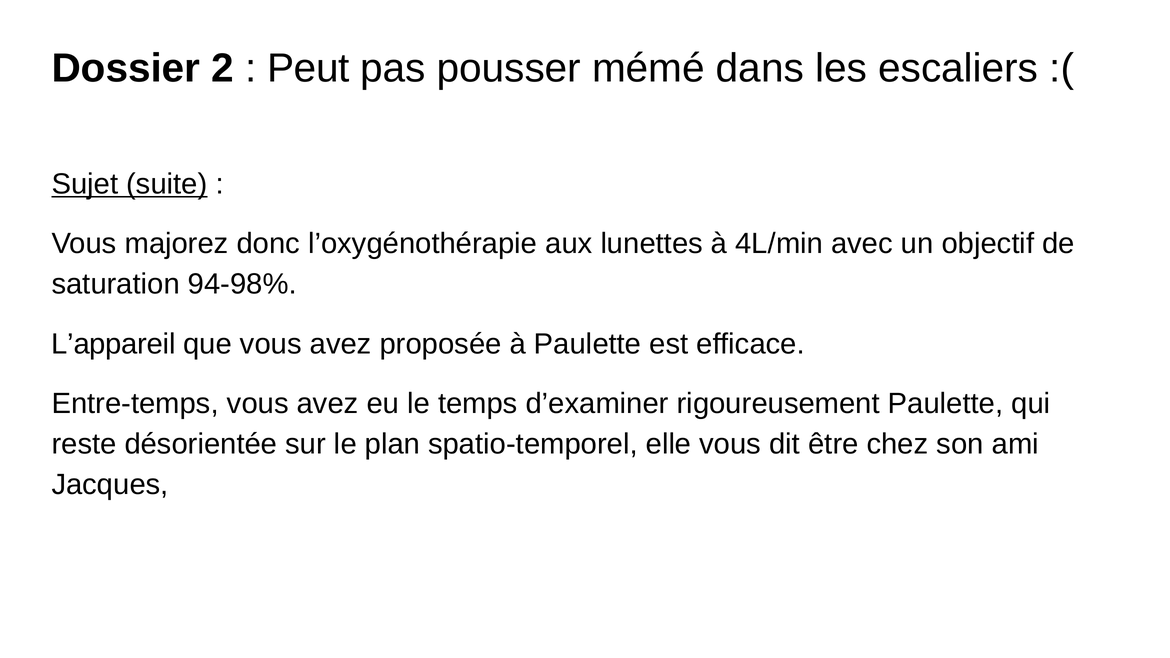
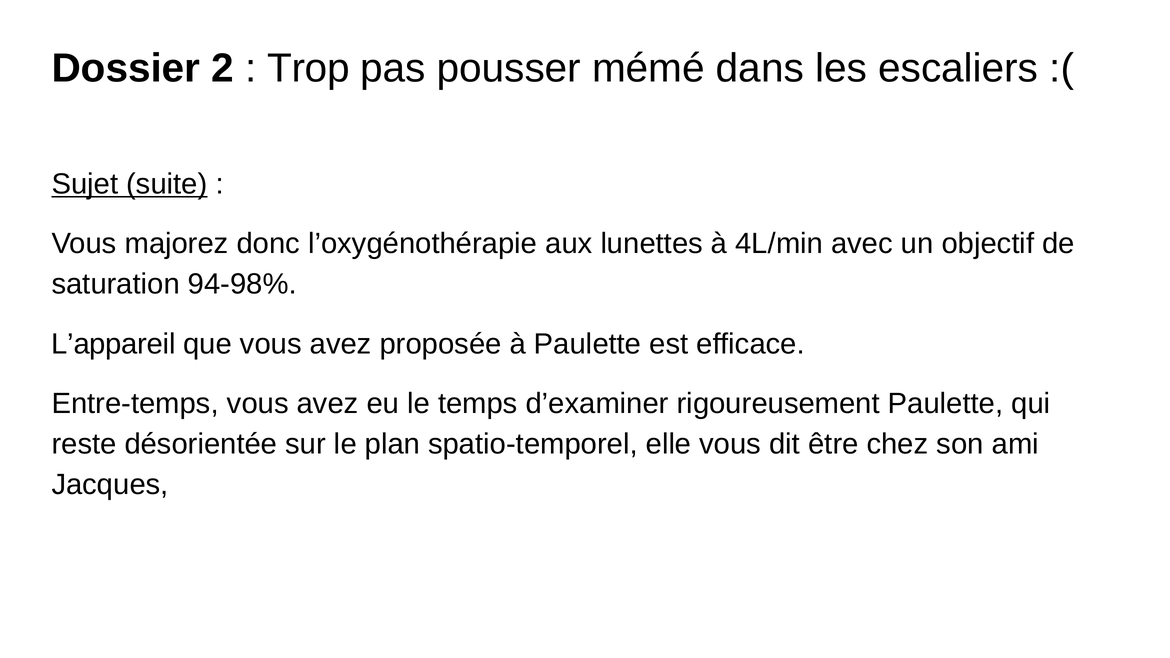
Peut: Peut -> Trop (308, 68)
